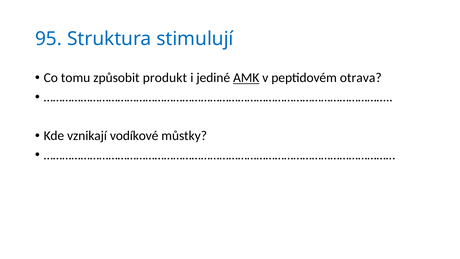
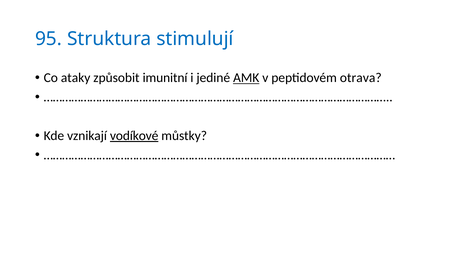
tomu: tomu -> ataky (76, 78)
produkt: produkt -> imunitní (165, 78)
vodíkové underline: none -> present (134, 136)
